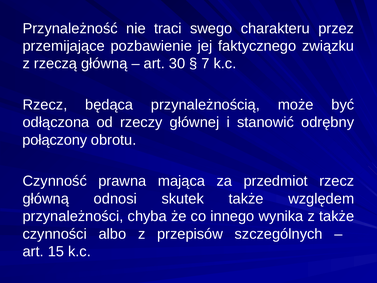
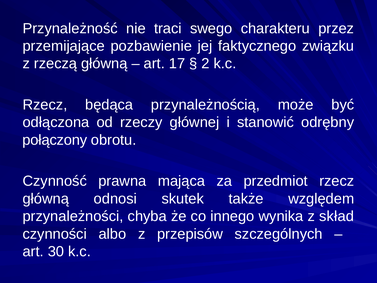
30: 30 -> 17 (177, 64)
7: 7 -> 2 (205, 64)
z także: także -> skład (337, 216)
15: 15 -> 30 (56, 251)
